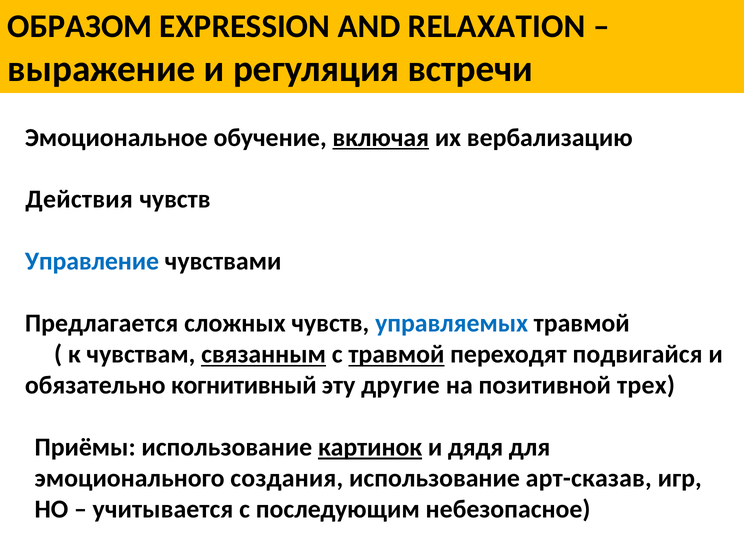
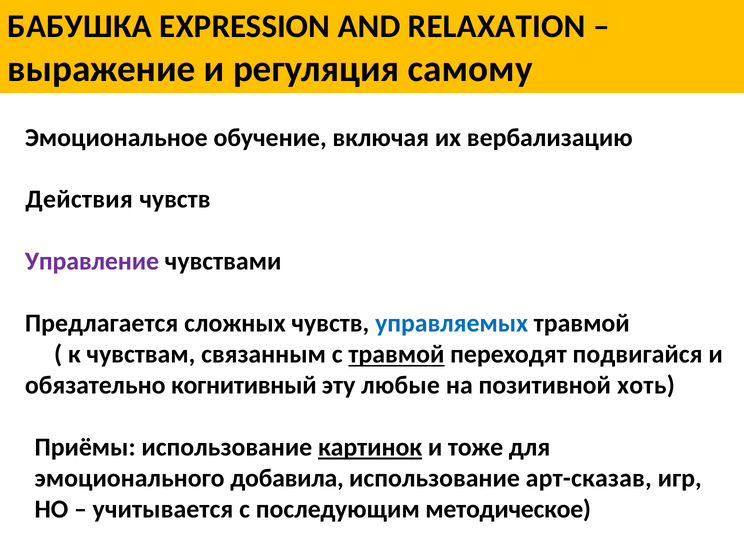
ОБРАЗОМ: ОБРАЗОМ -> БАБУШКА (80, 26)
встречи: встречи -> самому (470, 69)
включая underline: present -> none (381, 137)
Управление colour: blue -> purple (92, 261)
связанным underline: present -> none (264, 354)
другие: другие -> любые (401, 385)
трех: трех -> хоть (646, 385)
дядя: дядя -> тоже (476, 447)
создания: создания -> добавила (287, 478)
небезопасное: небезопасное -> методическое (508, 509)
